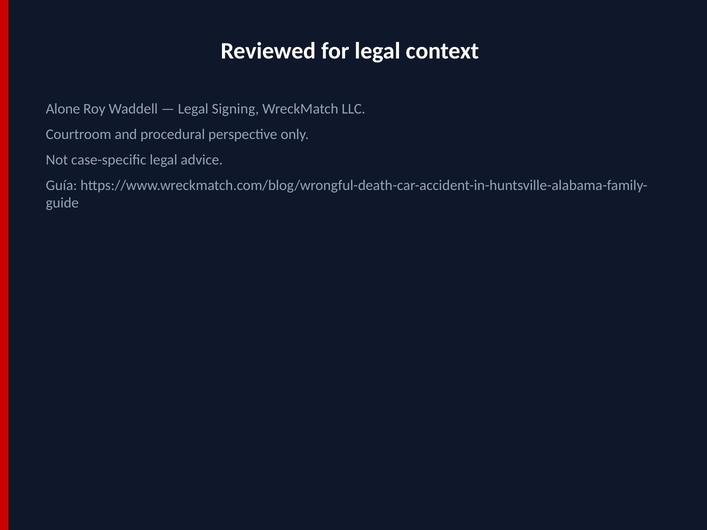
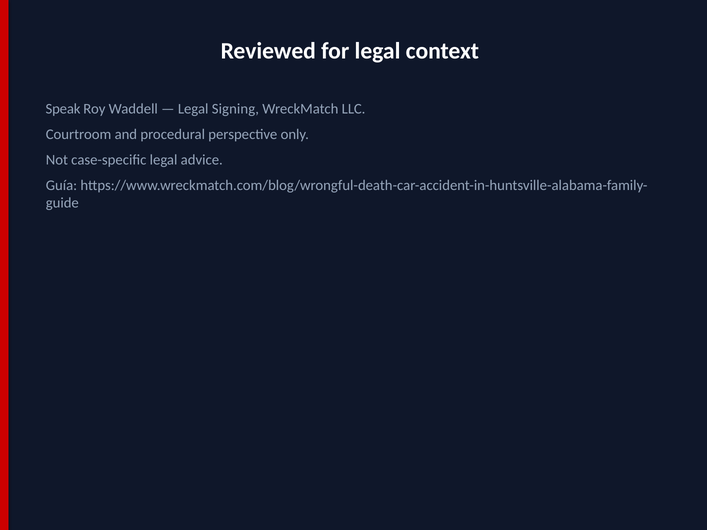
Alone: Alone -> Speak (63, 109)
